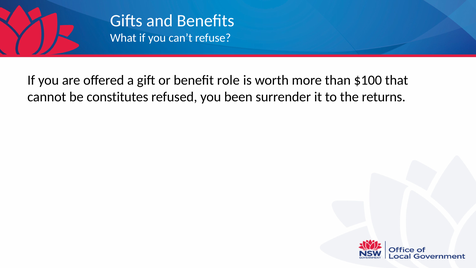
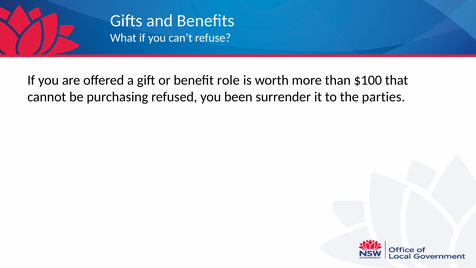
constitutes: constitutes -> purchasing (117, 97)
returns: returns -> parties (384, 97)
